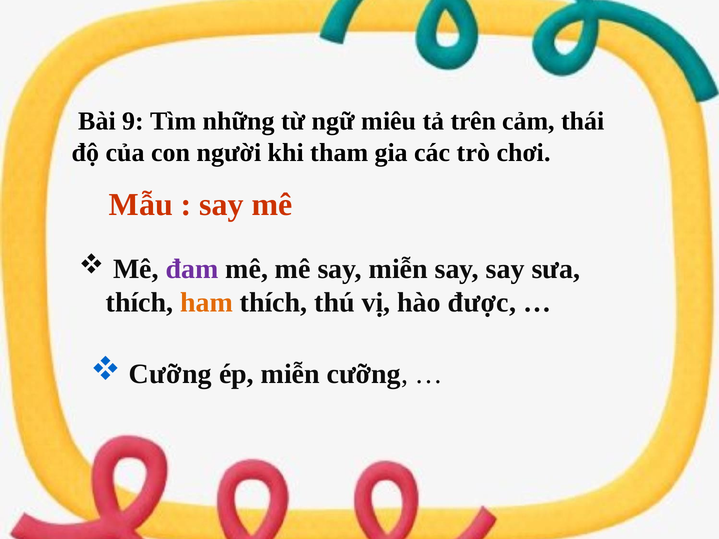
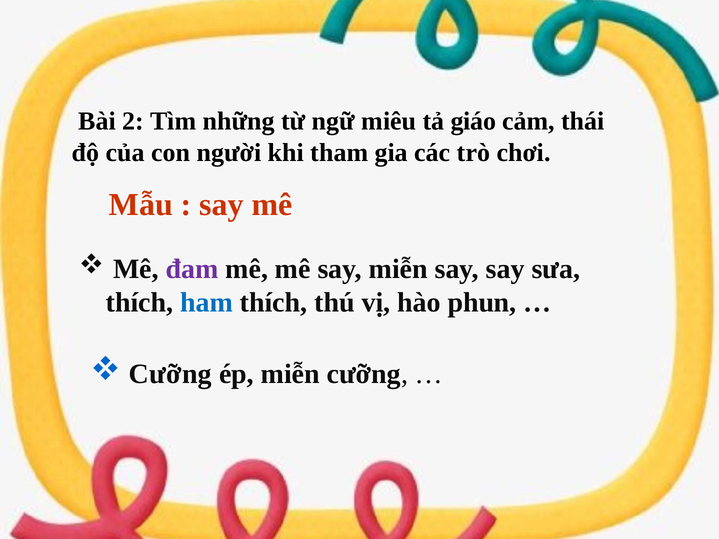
9: 9 -> 2 (133, 121)
trên: trên -> giáo (473, 121)
ham colour: orange -> blue (207, 303)
được: được -> phun (482, 303)
